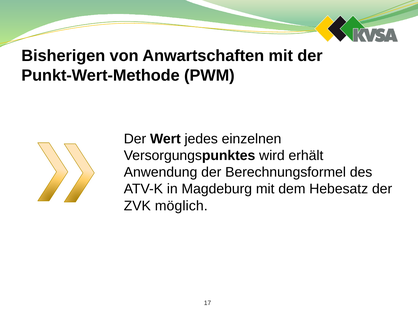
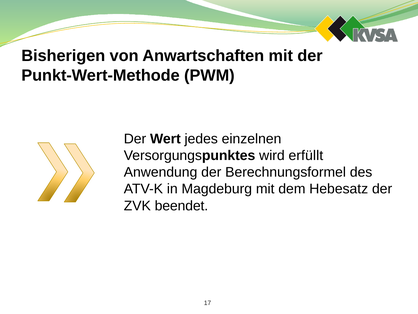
erhält: erhält -> erfüllt (306, 155)
möglich: möglich -> beendet (181, 205)
